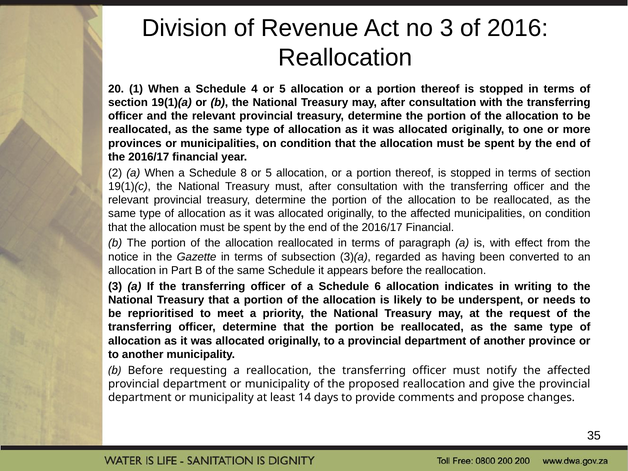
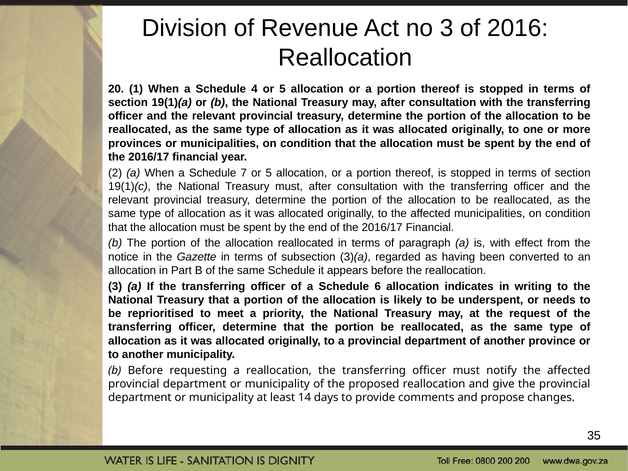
8: 8 -> 7 (244, 173)
